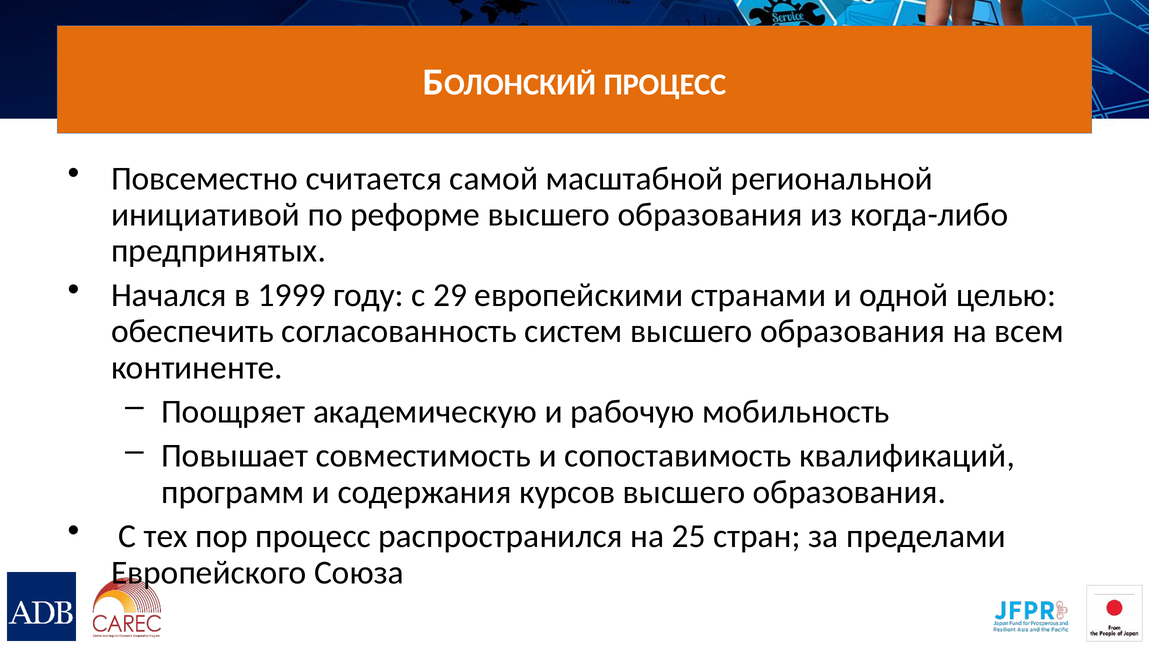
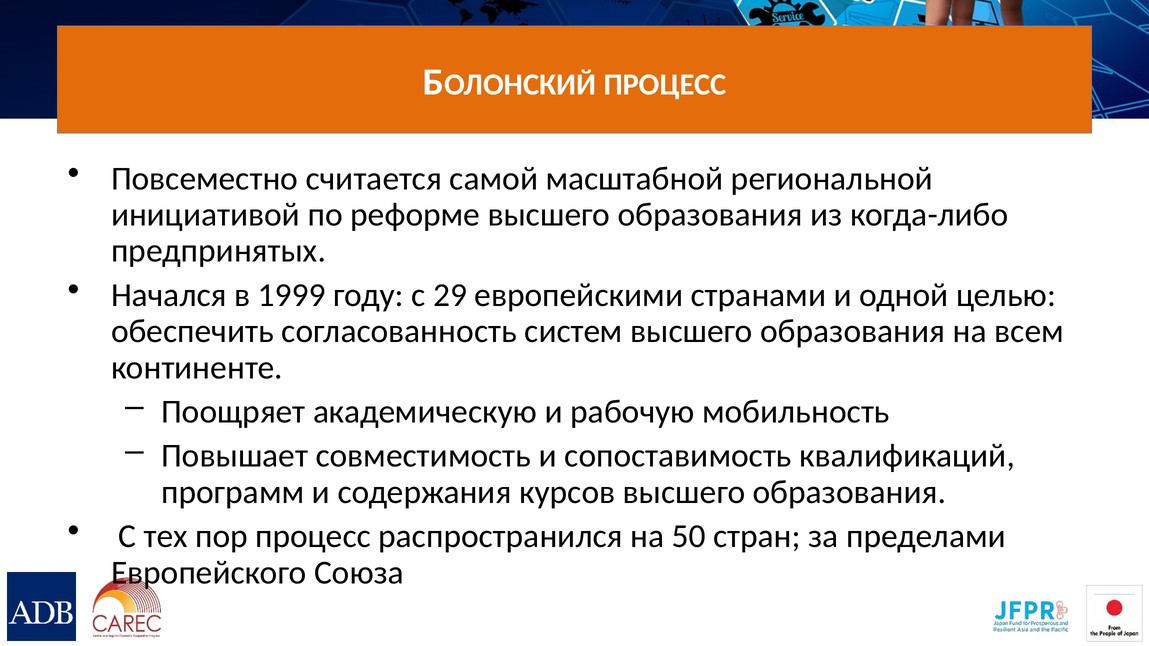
25: 25 -> 50 (689, 537)
